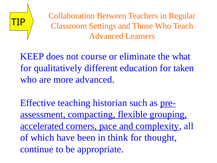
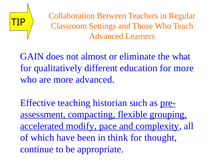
KEEP: KEEP -> GAIN (32, 56)
course: course -> almost (94, 56)
for taken: taken -> more (184, 68)
corners: corners -> modify (81, 126)
